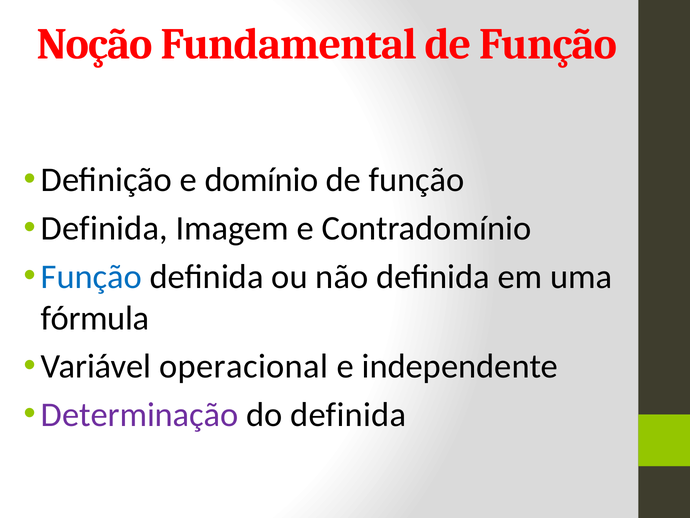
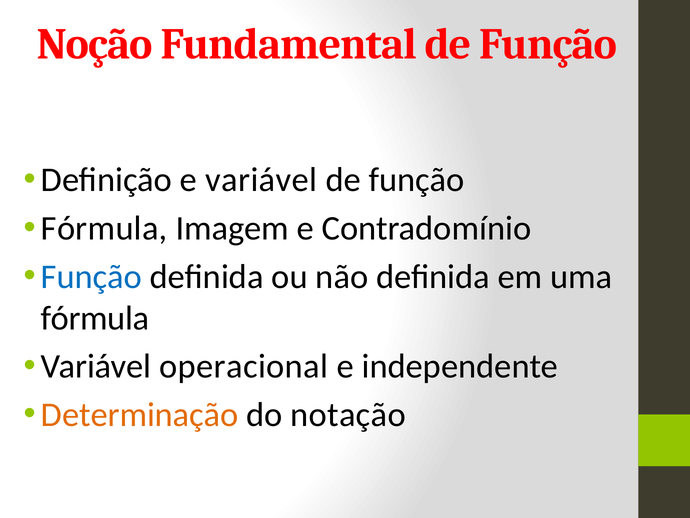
e domínio: domínio -> variável (261, 180)
Definida: Definida -> Fórmula (104, 228)
Determinação colour: purple -> orange (140, 415)
do definida: definida -> notação (348, 415)
